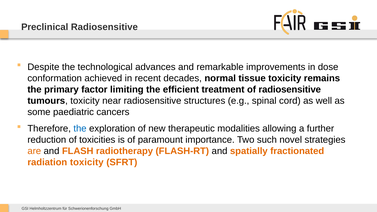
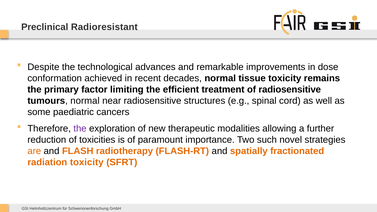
Preclinical Radiosensitive: Radiosensitive -> Radioresistant (104, 27)
tumours toxicity: toxicity -> normal (85, 101)
the colour: blue -> purple (80, 129)
